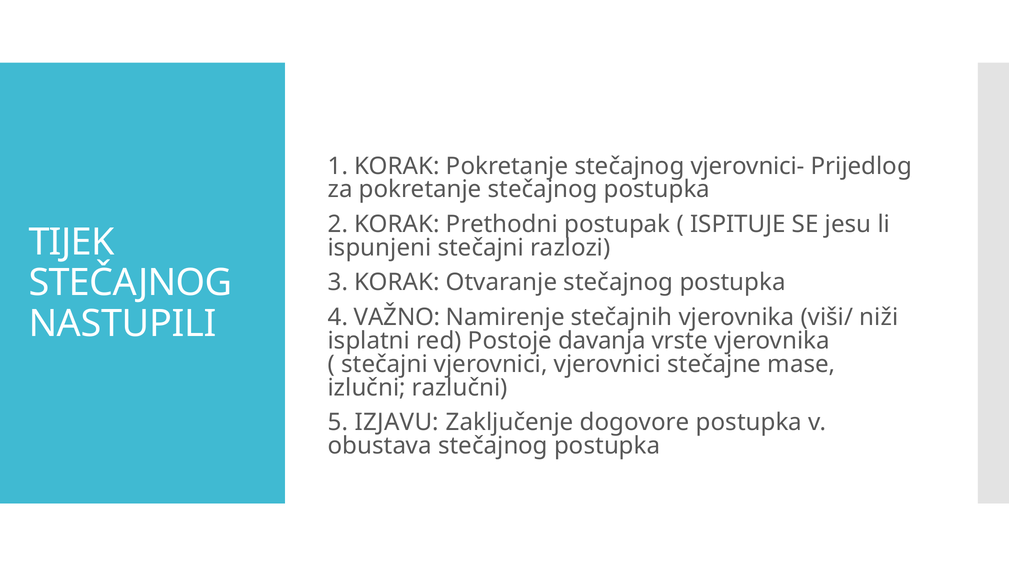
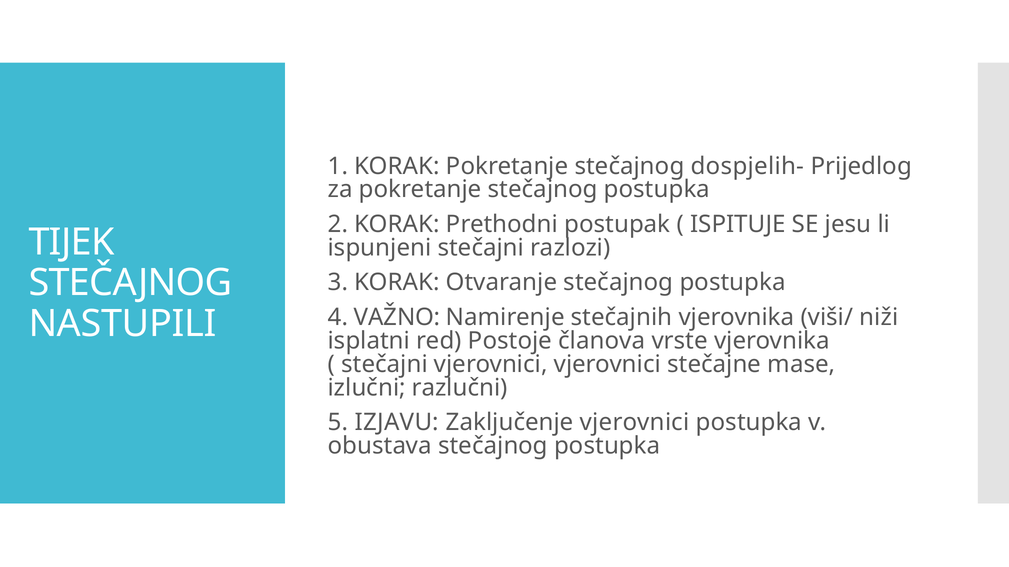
vjerovnici-: vjerovnici- -> dospjelih- (747, 166)
davanja: davanja -> članova (602, 341)
Zaključenje dogovore: dogovore -> vjerovnici (635, 423)
